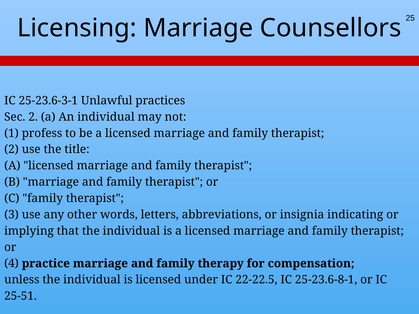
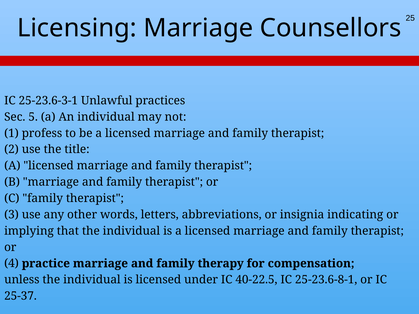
Sec 2: 2 -> 5 (33, 117)
22-22.5: 22-22.5 -> 40-22.5 (256, 280)
25-51: 25-51 -> 25-37 (20, 296)
